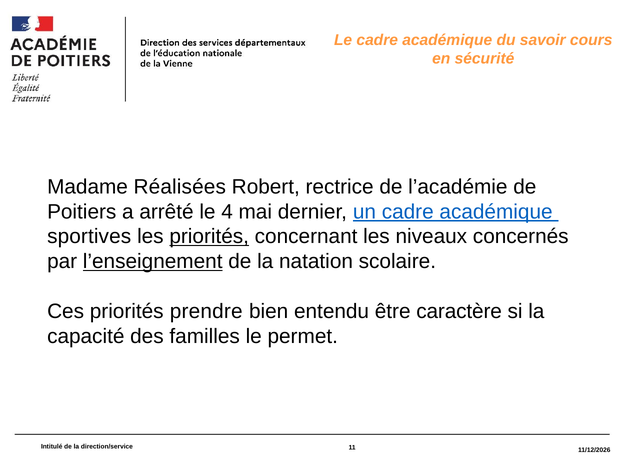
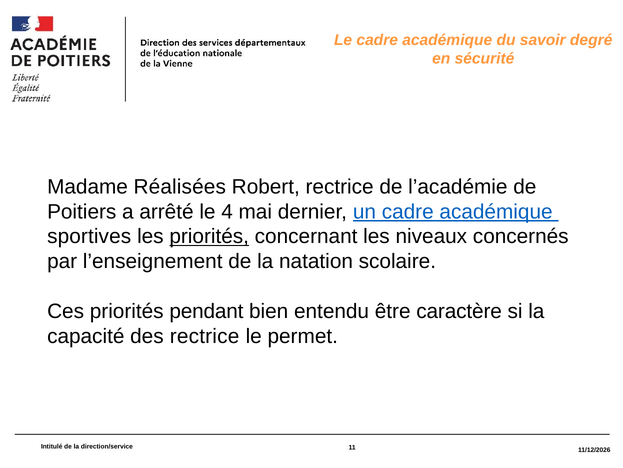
cours: cours -> degré (591, 40)
l’enseignement underline: present -> none (153, 261)
prendre: prendre -> pendant (206, 311)
des familles: familles -> rectrice (205, 336)
